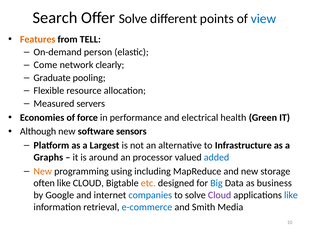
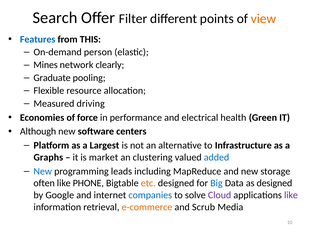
Offer Solve: Solve -> Filter (133, 19)
view colour: blue -> orange (264, 19)
Features colour: orange -> blue (38, 39)
TELL: TELL -> THIS (90, 39)
Come: Come -> Mines (46, 65)
servers: servers -> driving (91, 104)
sensors: sensors -> centers (131, 132)
around: around -> market (104, 158)
processor: processor -> clustering (153, 158)
New colour: orange -> blue (43, 171)
using: using -> leads (121, 171)
like CLOUD: CLOUD -> PHONE (88, 183)
as business: business -> designed (274, 183)
like colour: blue -> purple (291, 195)
e-commerce colour: blue -> orange (147, 207)
Smith: Smith -> Scrub (204, 207)
